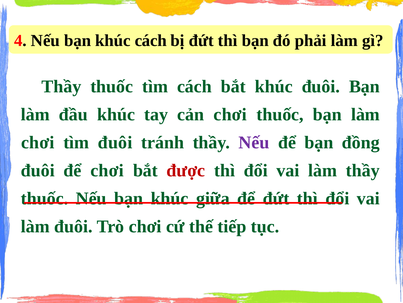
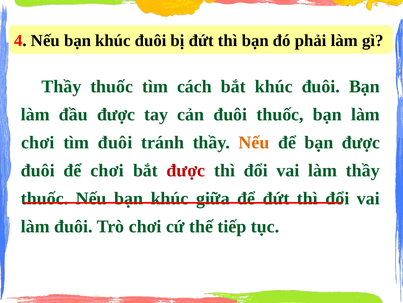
bạn khúc cách: cách -> đuôi (151, 40)
đầu khúc: khúc -> được (116, 114)
cản chơi: chơi -> đuôi (230, 114)
Nếu colour: purple -> orange (254, 142)
bạn đồng: đồng -> được (361, 142)
